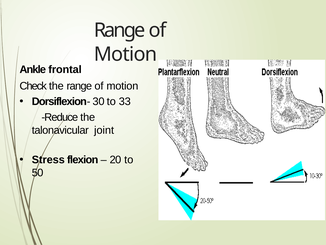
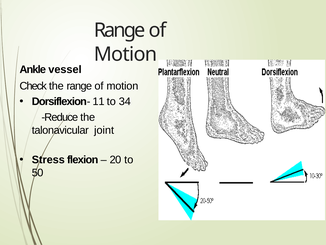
frontal: frontal -> vessel (65, 69)
30: 30 -> 11 (99, 101)
33: 33 -> 34 (125, 101)
